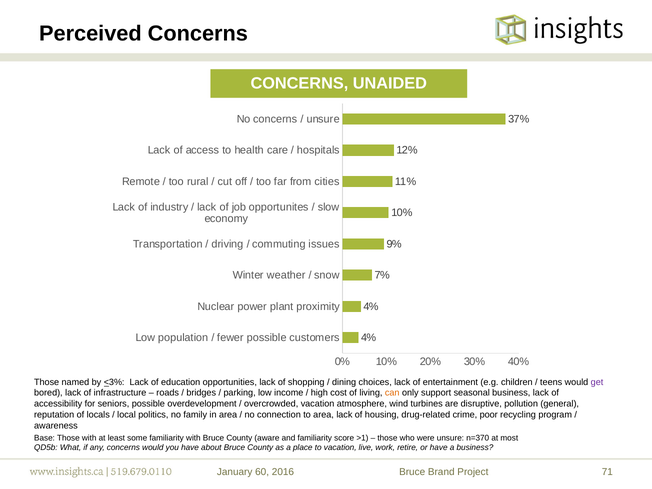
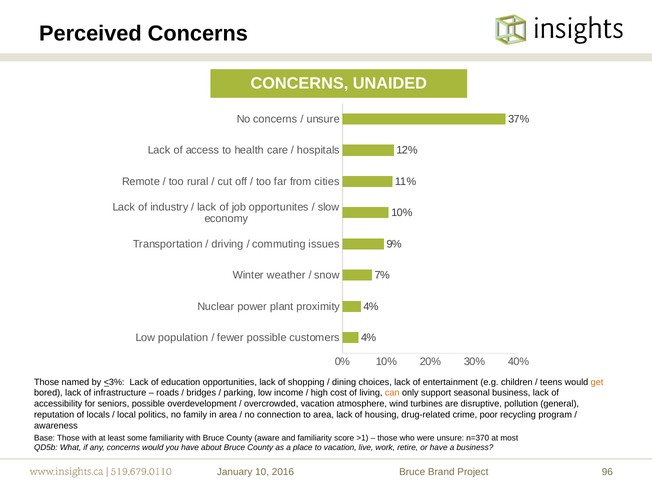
get colour: purple -> orange (597, 382)
60: 60 -> 10 (262, 472)
71: 71 -> 96 (607, 472)
